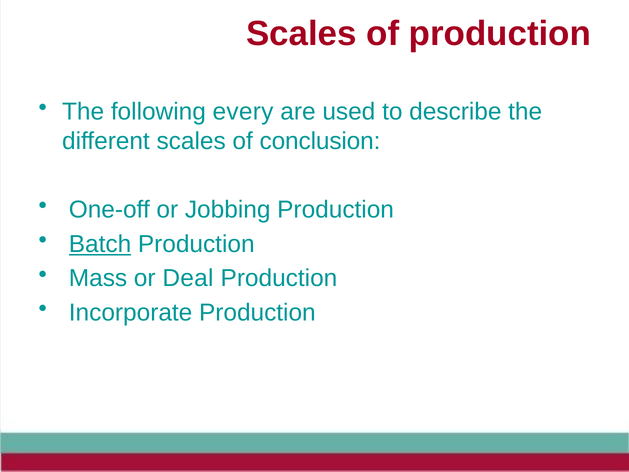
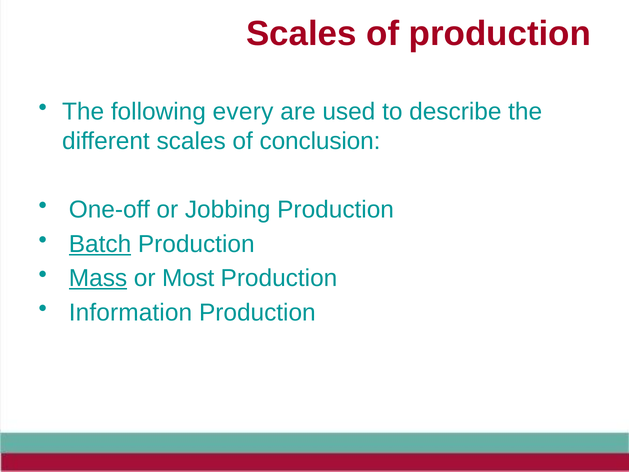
Mass underline: none -> present (98, 278)
Deal: Deal -> Most (188, 278)
Incorporate: Incorporate -> Information (131, 313)
